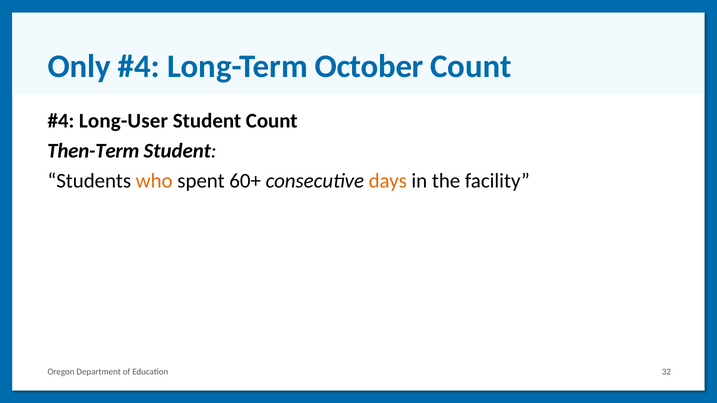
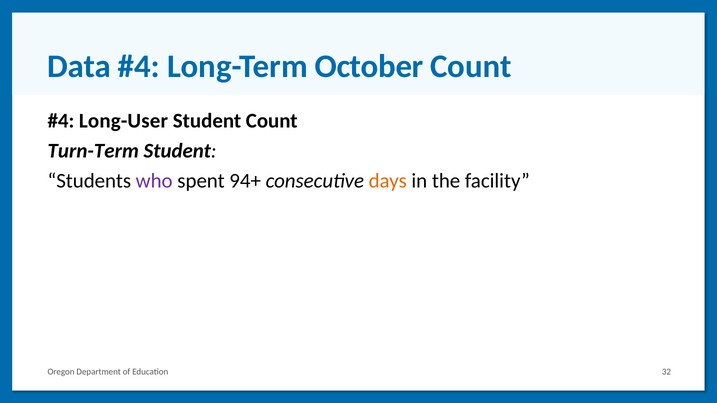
Only: Only -> Data (79, 67)
Then-Term: Then-Term -> Turn-Term (93, 151)
who colour: orange -> purple (154, 181)
60+: 60+ -> 94+ (245, 181)
